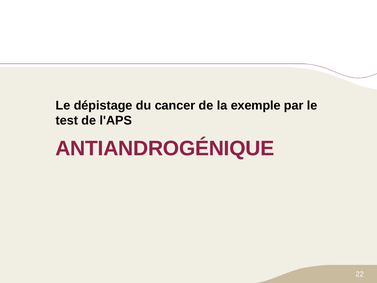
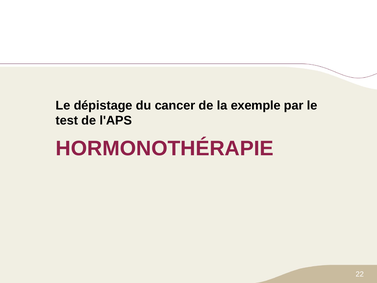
ANTIANDROGÉNIQUE: ANTIANDROGÉNIQUE -> HORMONOTHÉRAPIE (165, 148)
